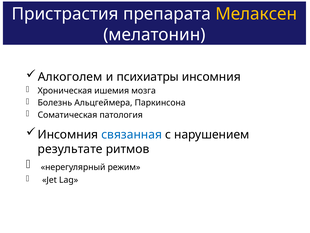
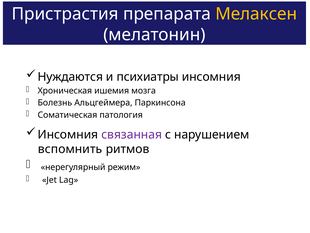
Алкоголем: Алкоголем -> Нуждаются (70, 77)
связанная colour: blue -> purple (132, 134)
результате: результате -> вспомнить (70, 149)
